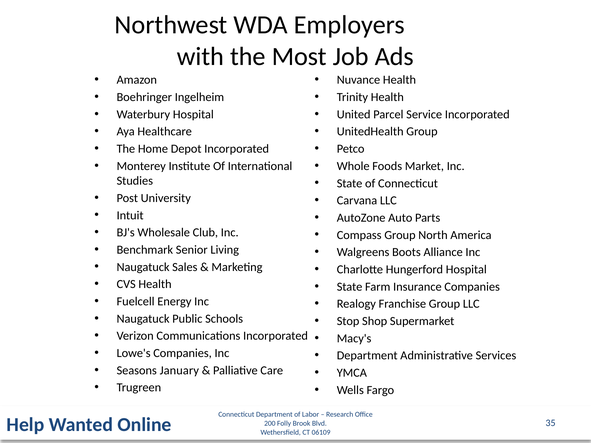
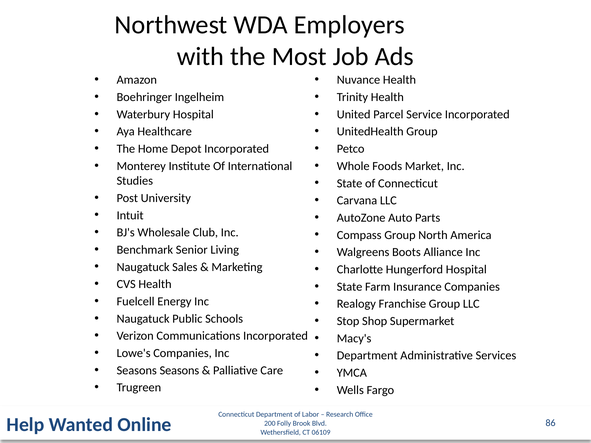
Seasons January: January -> Seasons (179, 371)
35: 35 -> 86 (551, 423)
